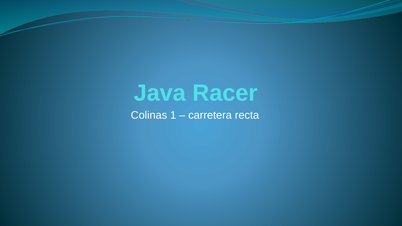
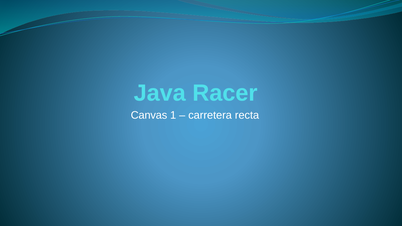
Colinas: Colinas -> Canvas (149, 115)
